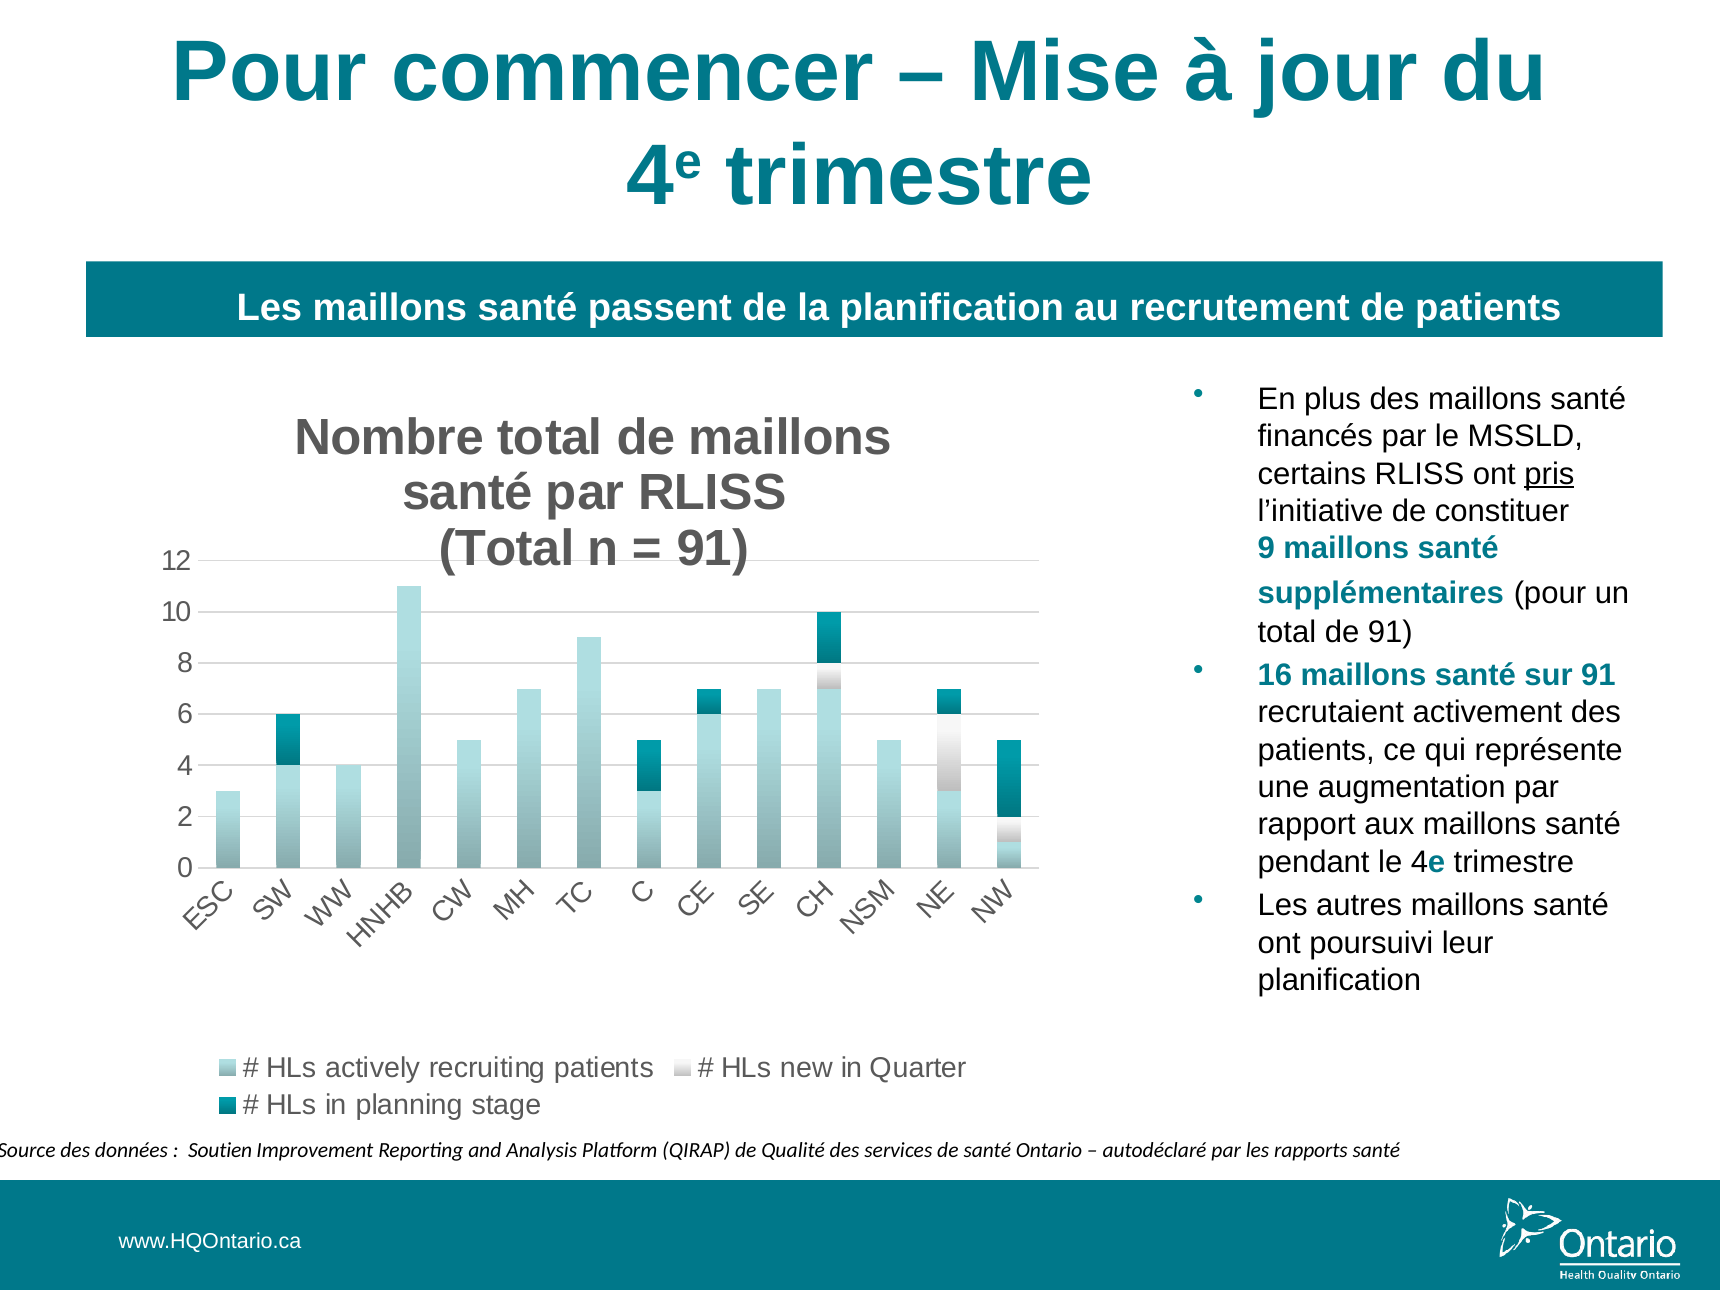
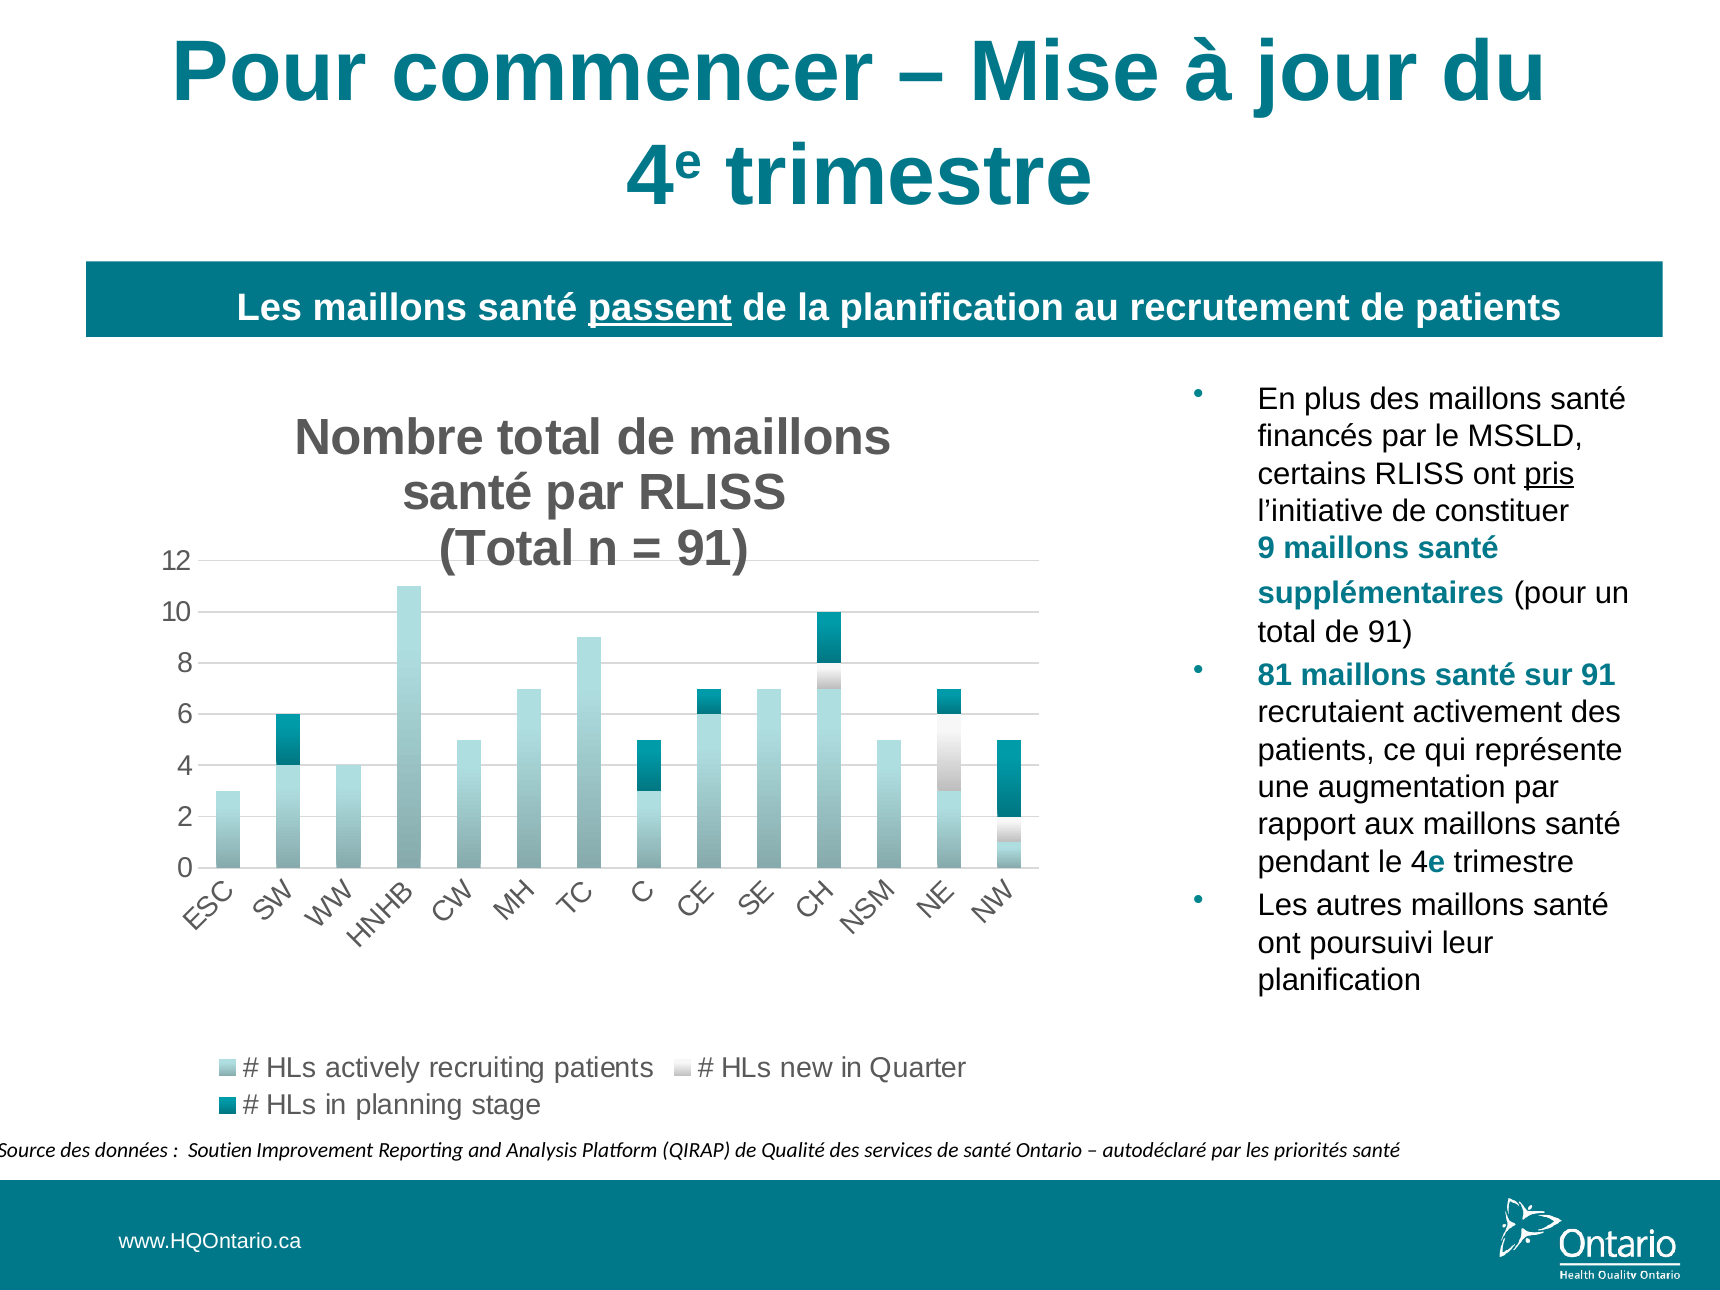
passent underline: none -> present (660, 308)
16: 16 -> 81 (1275, 675)
rapports: rapports -> priorités (1311, 1151)
